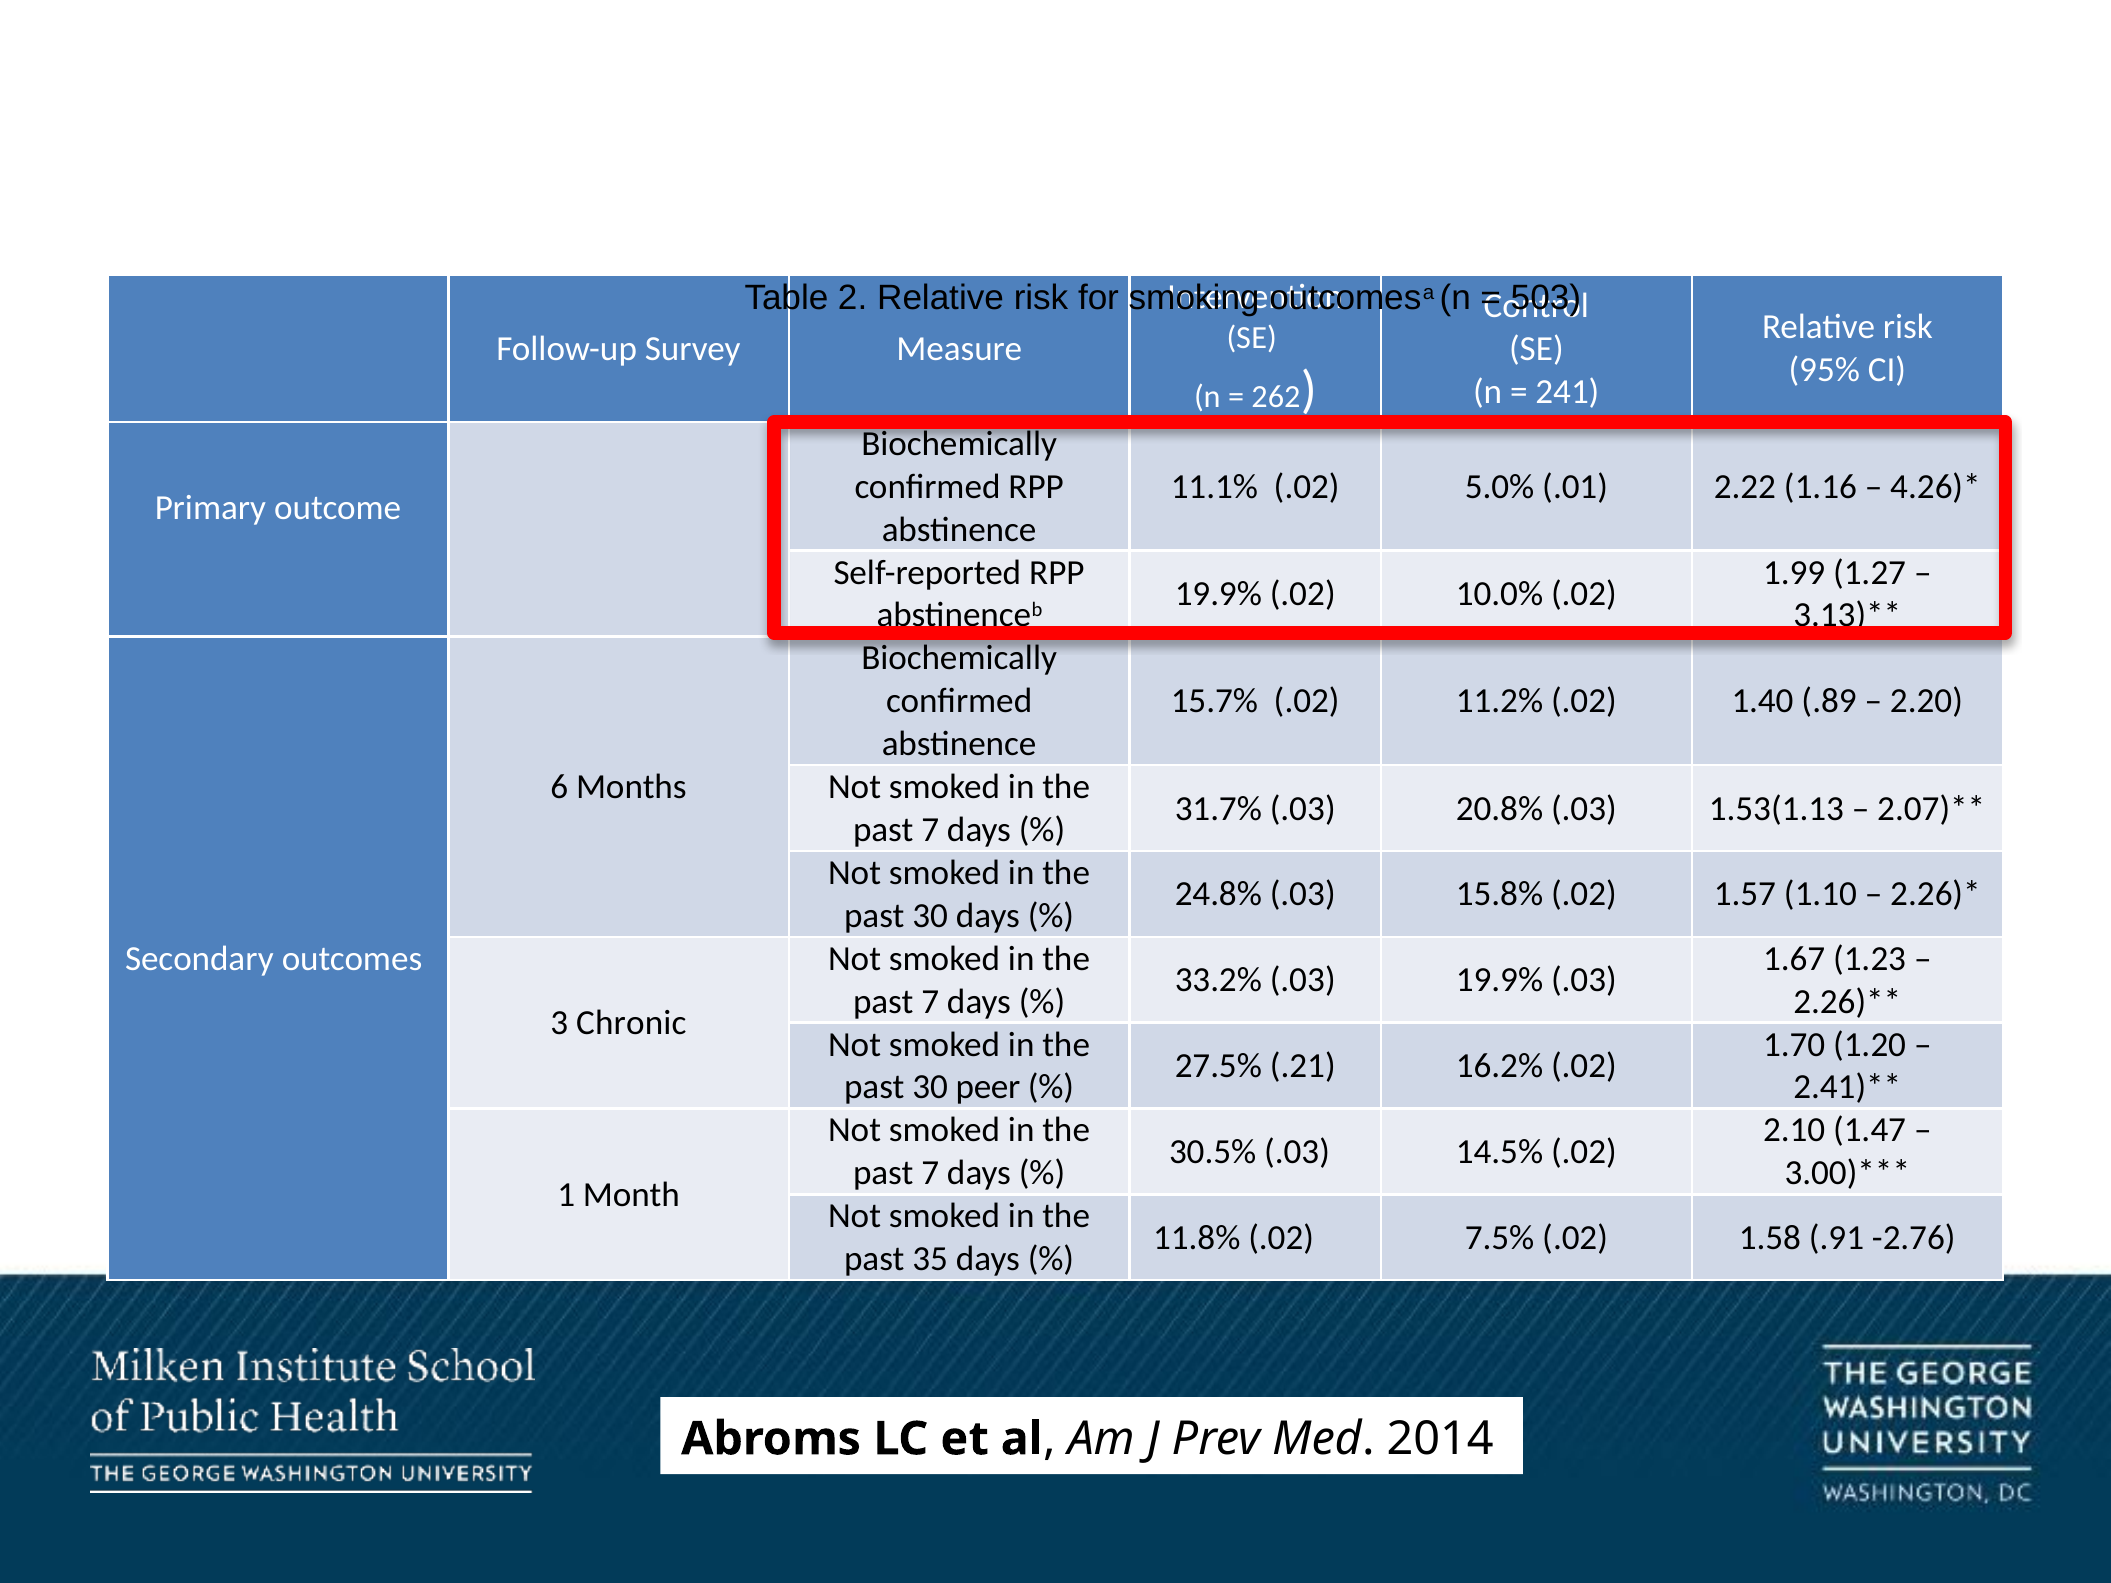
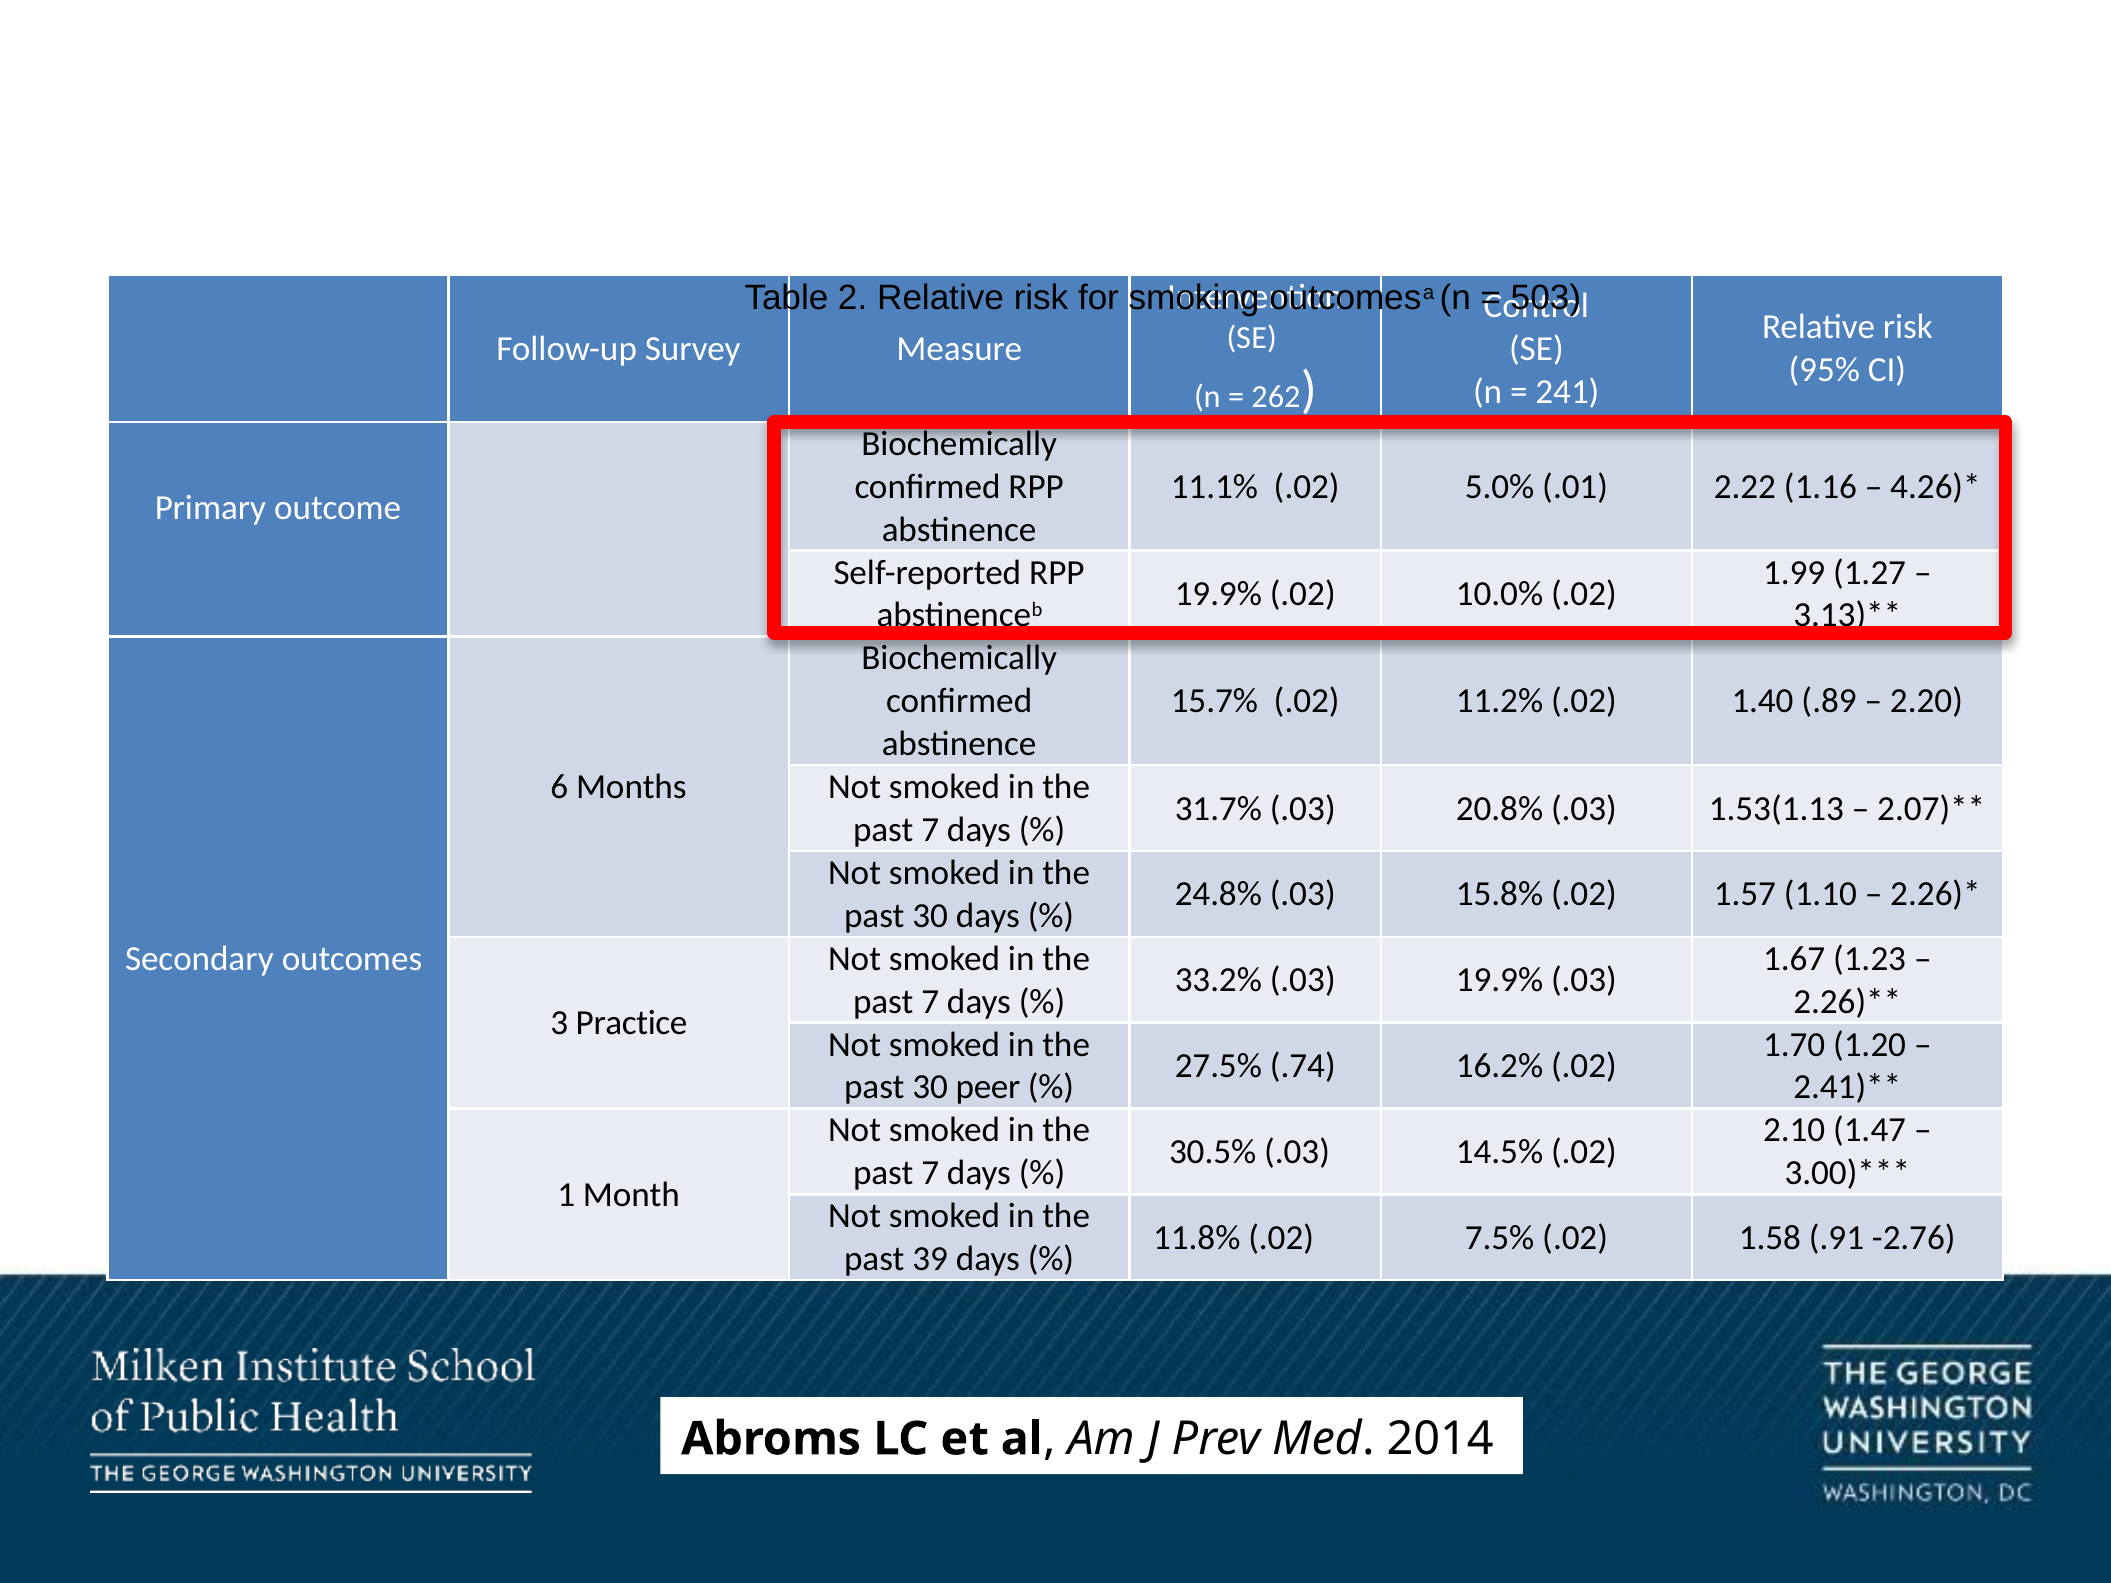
Chronic: Chronic -> Practice (632, 1023)
.21: .21 -> .74 (1303, 1066)
35: 35 -> 39 (930, 1259)
